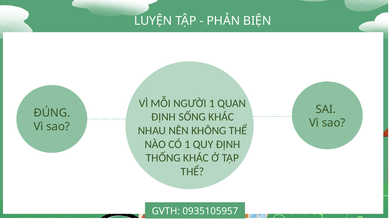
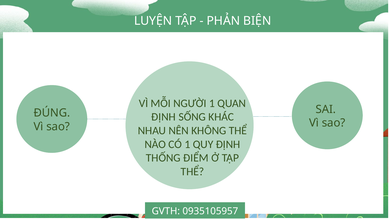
THỐNG KHÁC: KHÁC -> ĐIỂM (196, 158)
